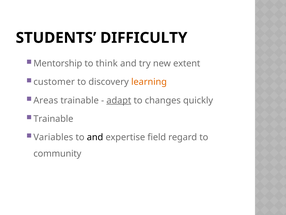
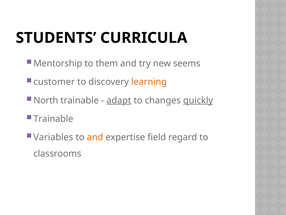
DIFFICULTY: DIFFICULTY -> CURRICULA (144, 38)
think: think -> them (107, 63)
extent: extent -> seems (187, 63)
Areas: Areas -> North (46, 100)
quickly underline: none -> present (198, 100)
and colour: black -> orange (95, 137)
community: community -> classrooms (57, 153)
